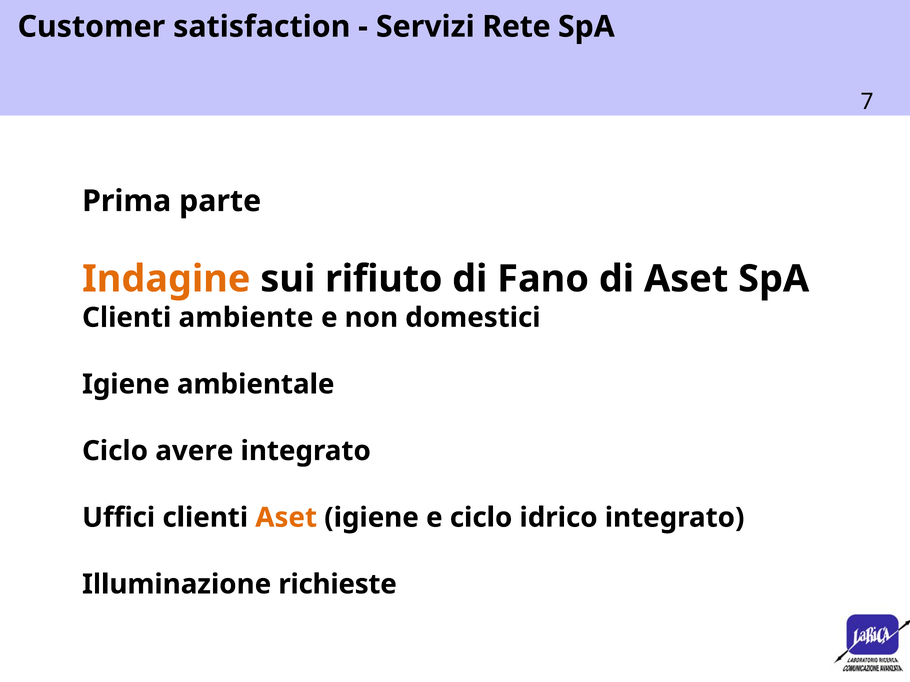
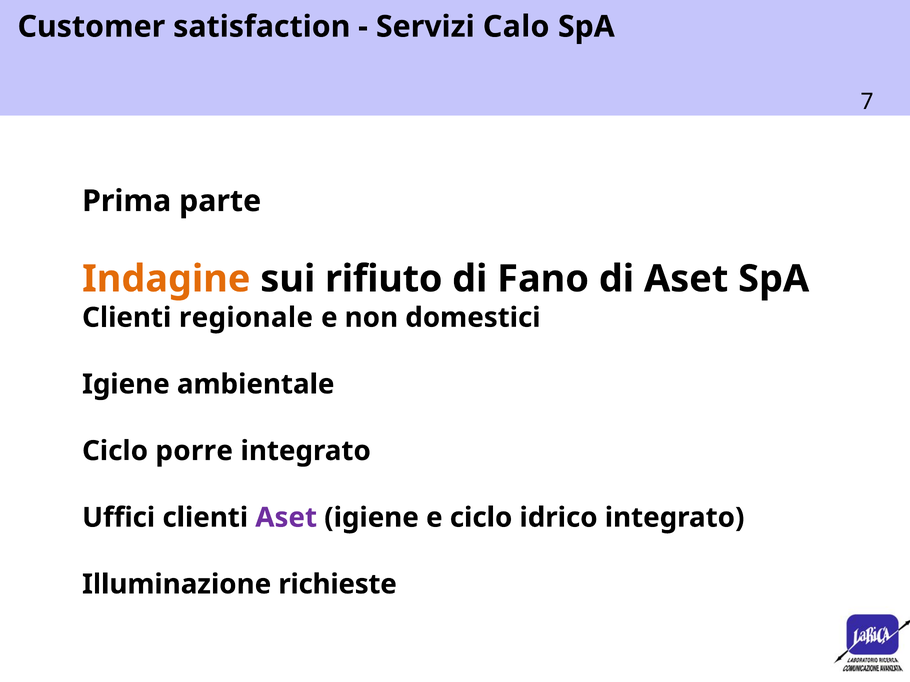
Rete: Rete -> Calo (516, 27)
ambiente: ambiente -> regionale (246, 318)
avere: avere -> porre (194, 451)
Aset colour: orange -> purple (286, 518)
